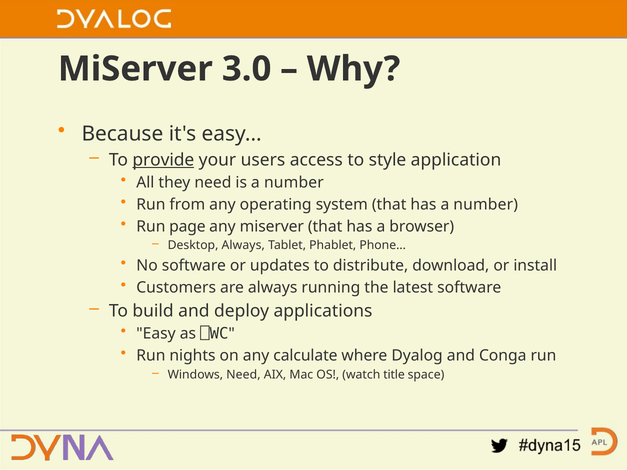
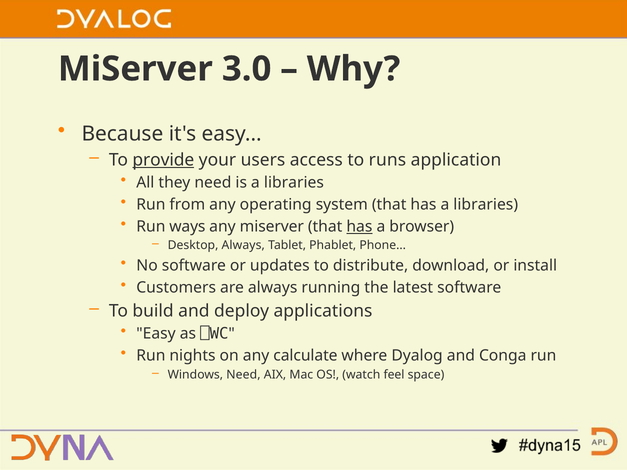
style: style -> runs (387, 160)
is a number: number -> libraries (294, 183)
has a number: number -> libraries (486, 205)
page: page -> ways (187, 227)
has underline: none -> present (359, 227)
title: title -> feel (394, 375)
